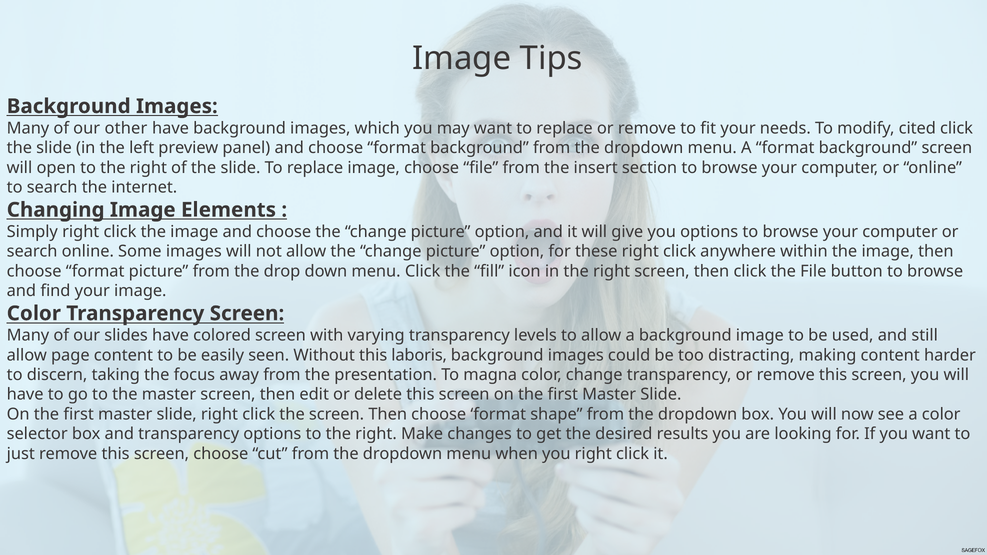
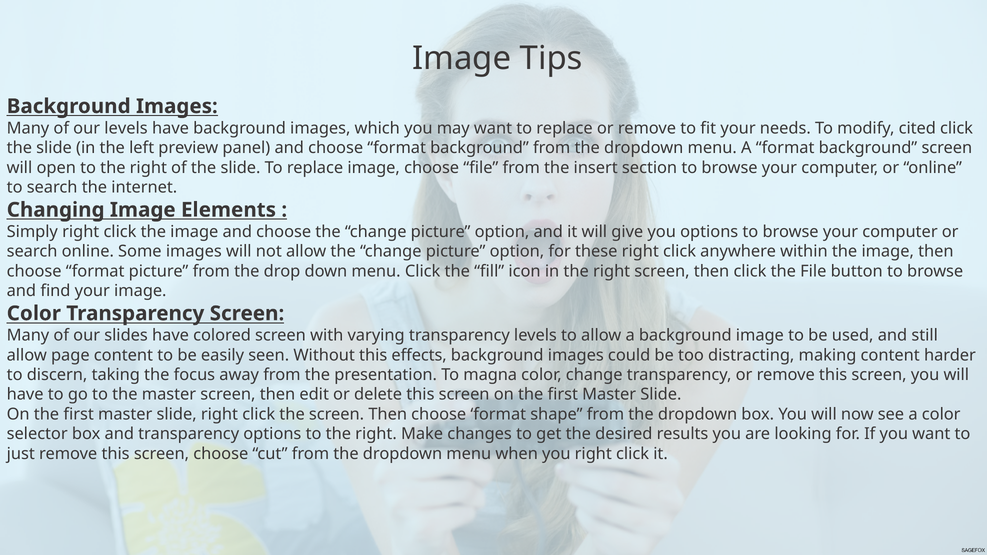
our other: other -> levels (126, 128)
laboris: laboris -> effects (419, 355)
